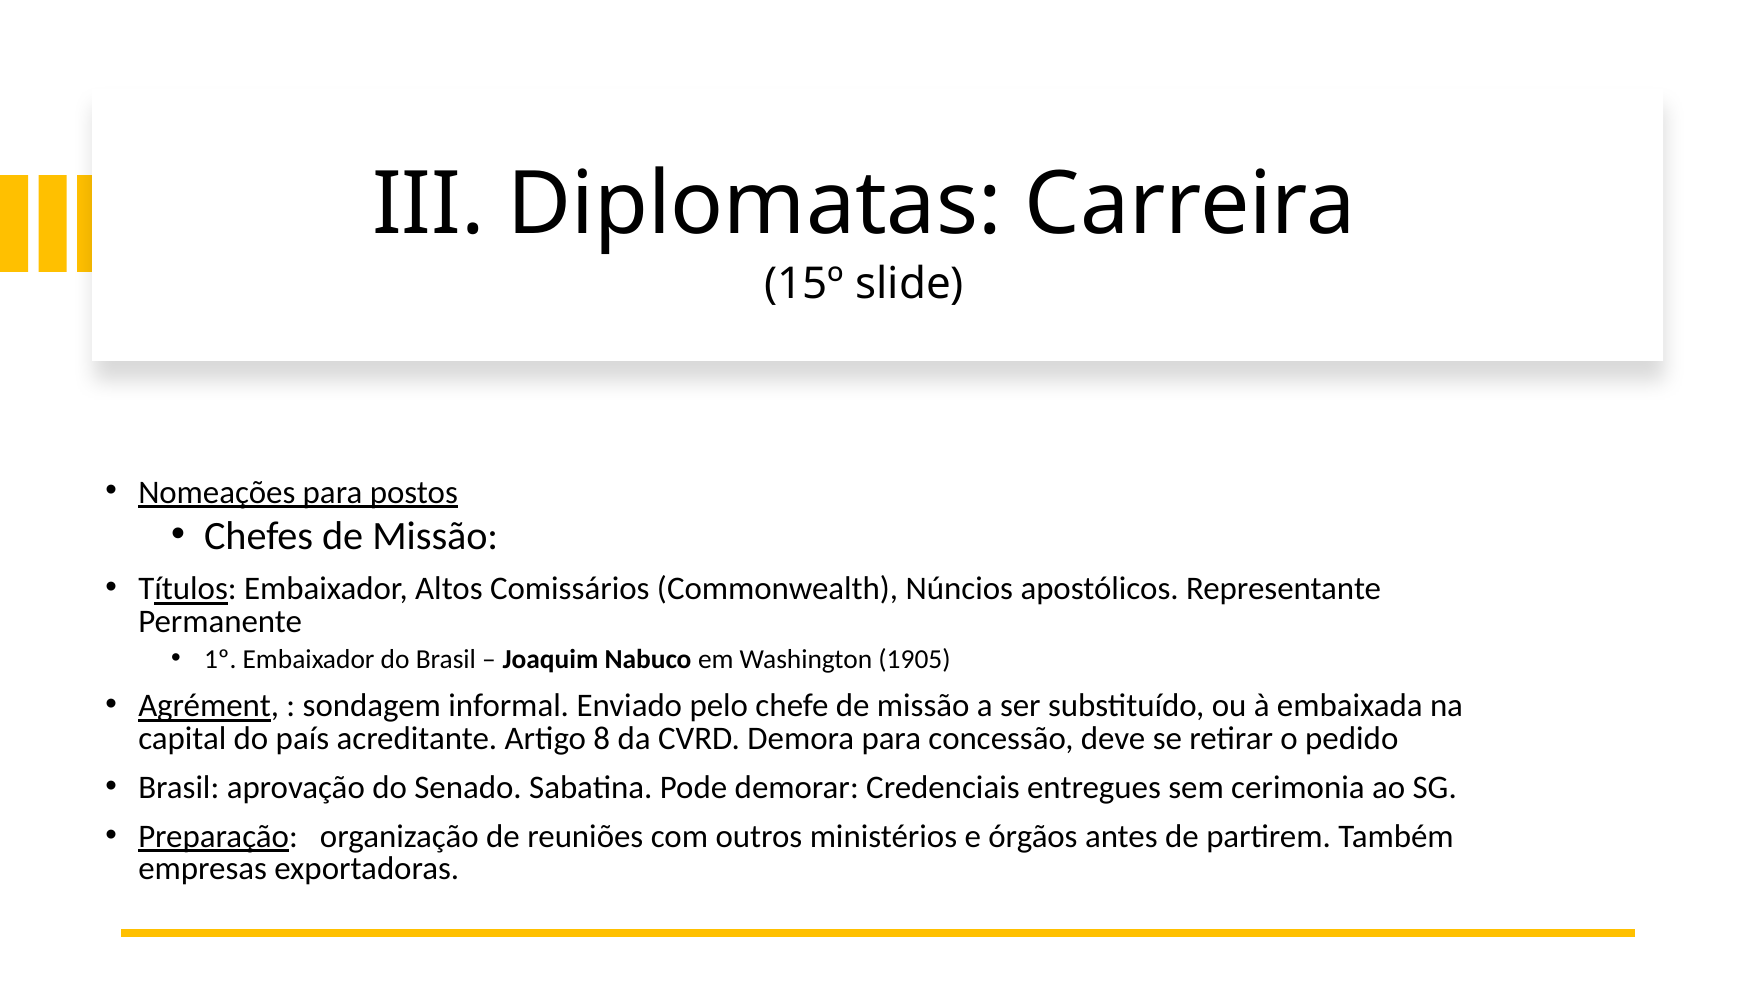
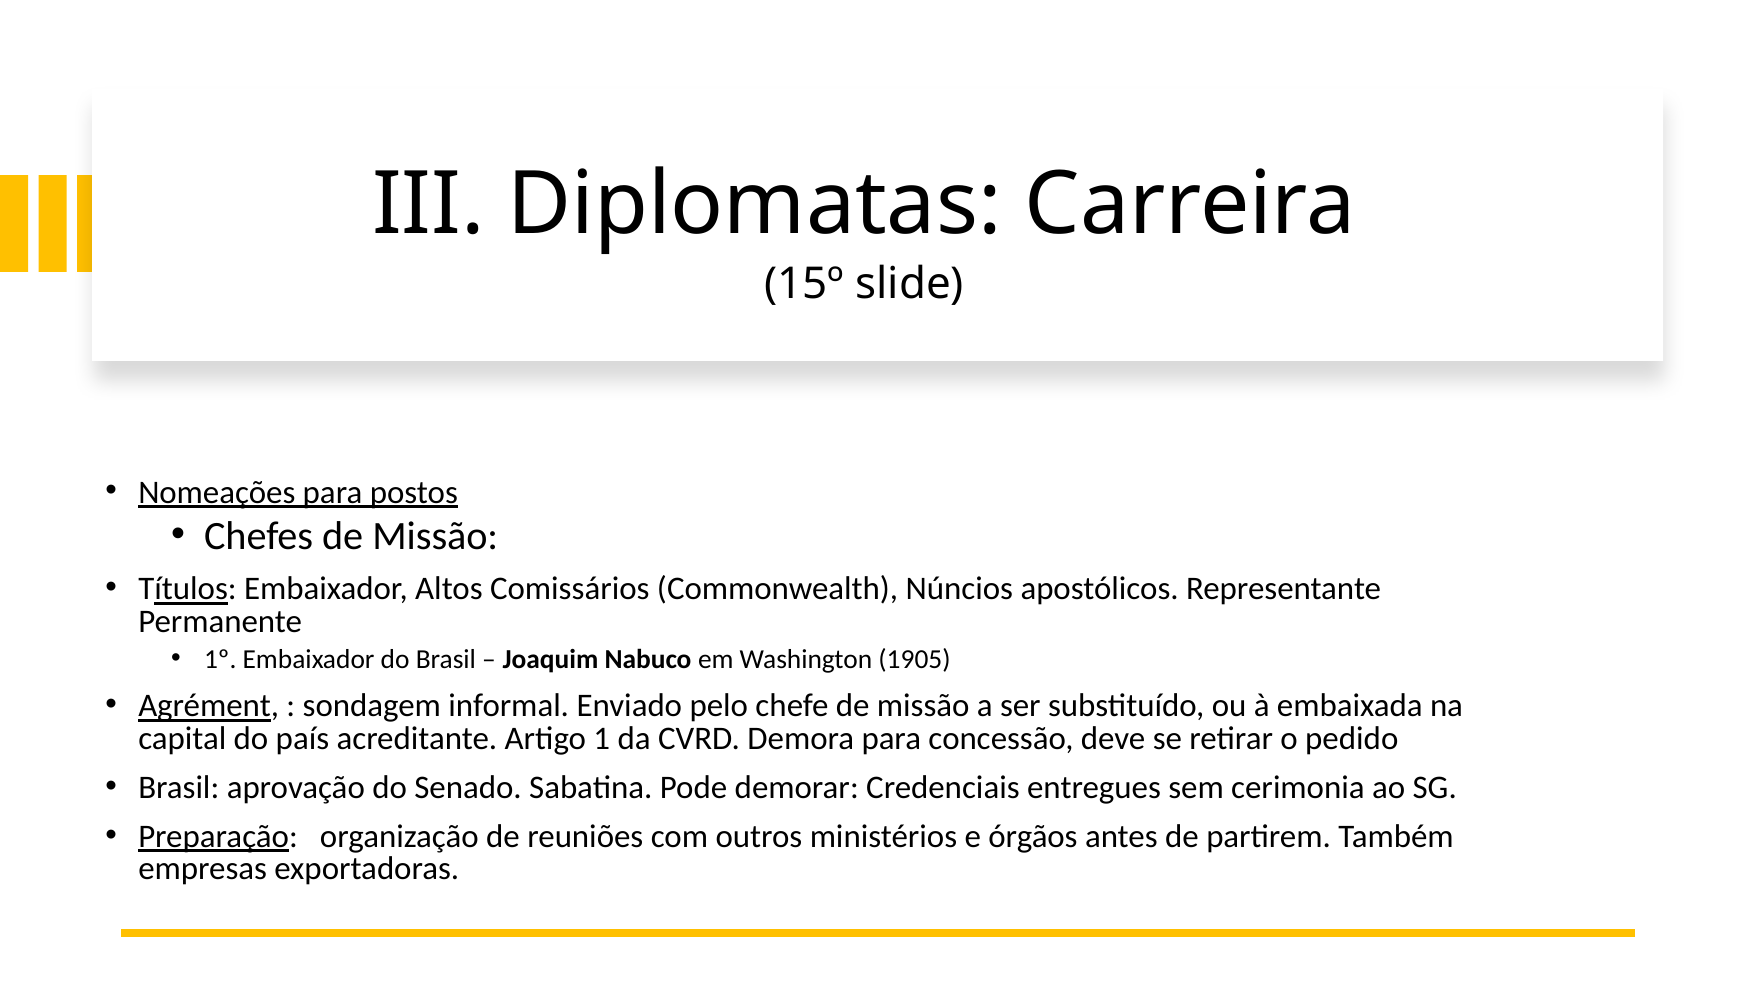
8: 8 -> 1 (602, 739)
